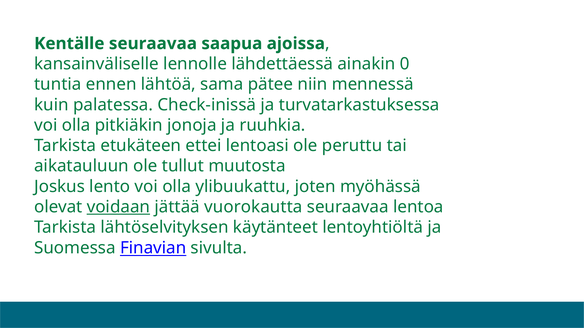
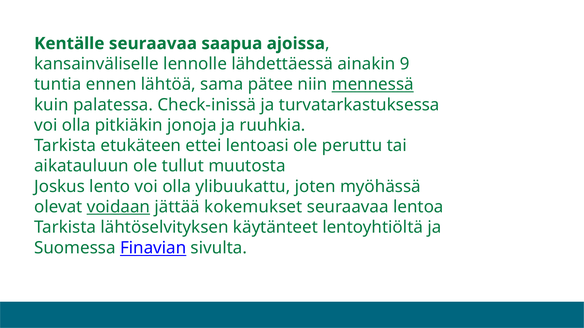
0: 0 -> 9 (405, 64)
mennessä underline: none -> present (373, 84)
vuorokautta: vuorokautta -> kokemukset (253, 207)
